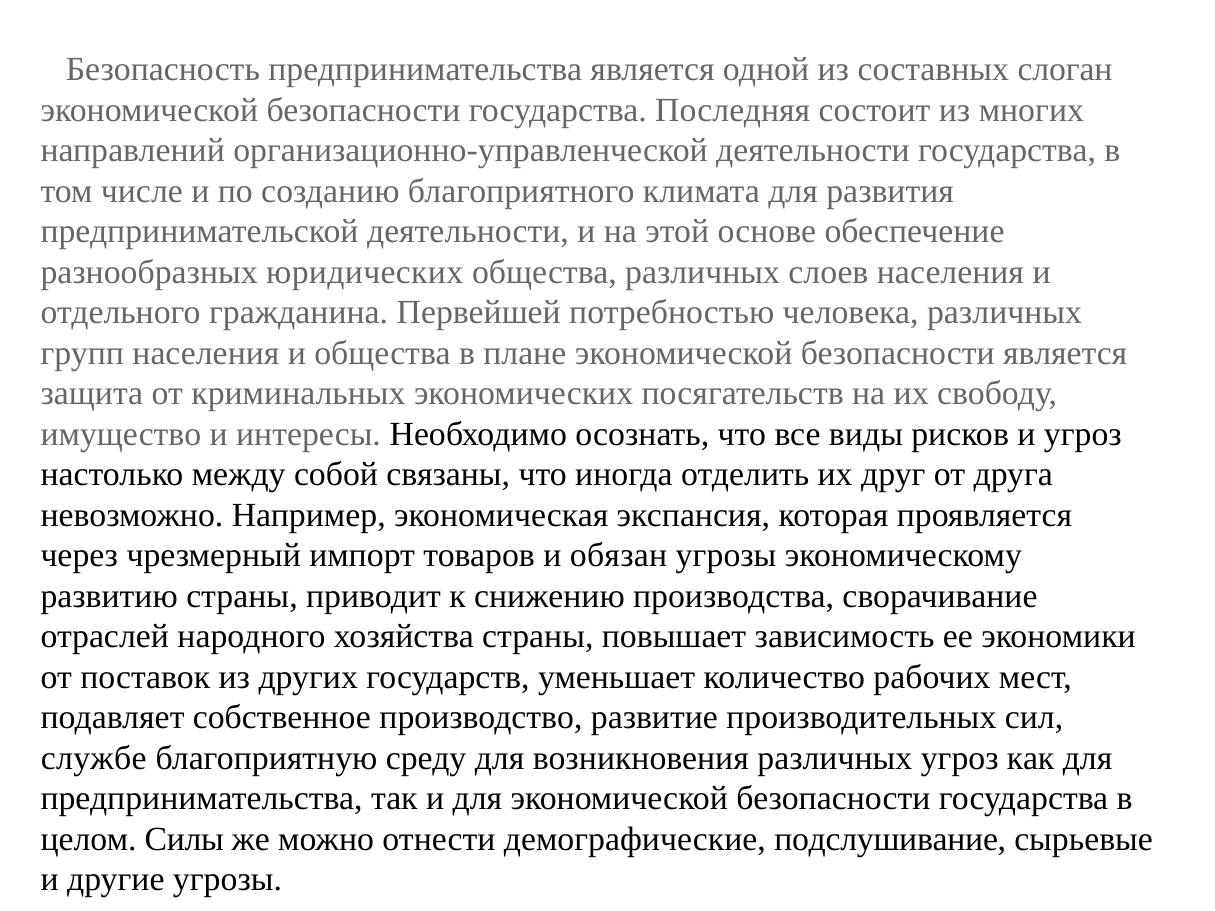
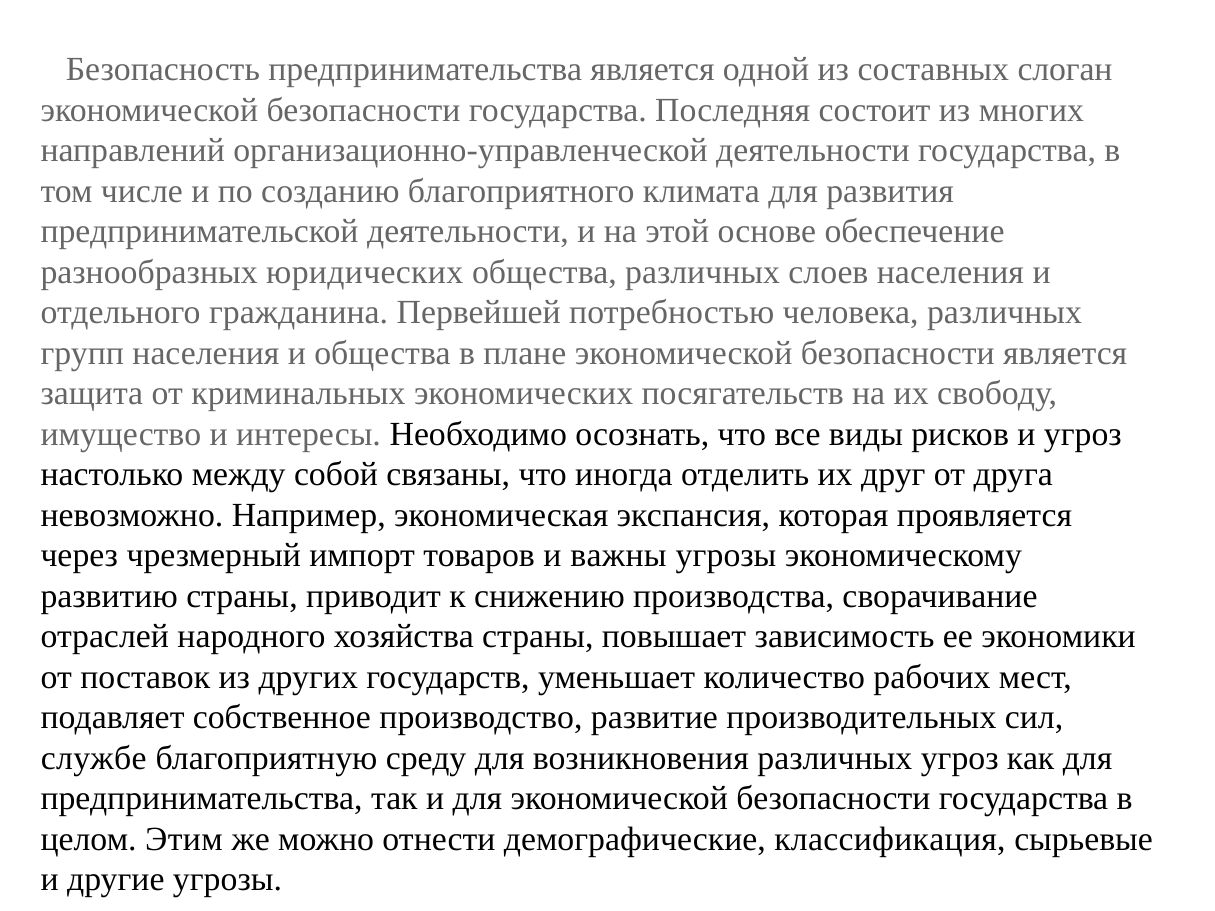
обязан: обязан -> важны (618, 556)
Силы: Силы -> Этим (184, 840)
подслушивание: подслушивание -> классификация (890, 840)
